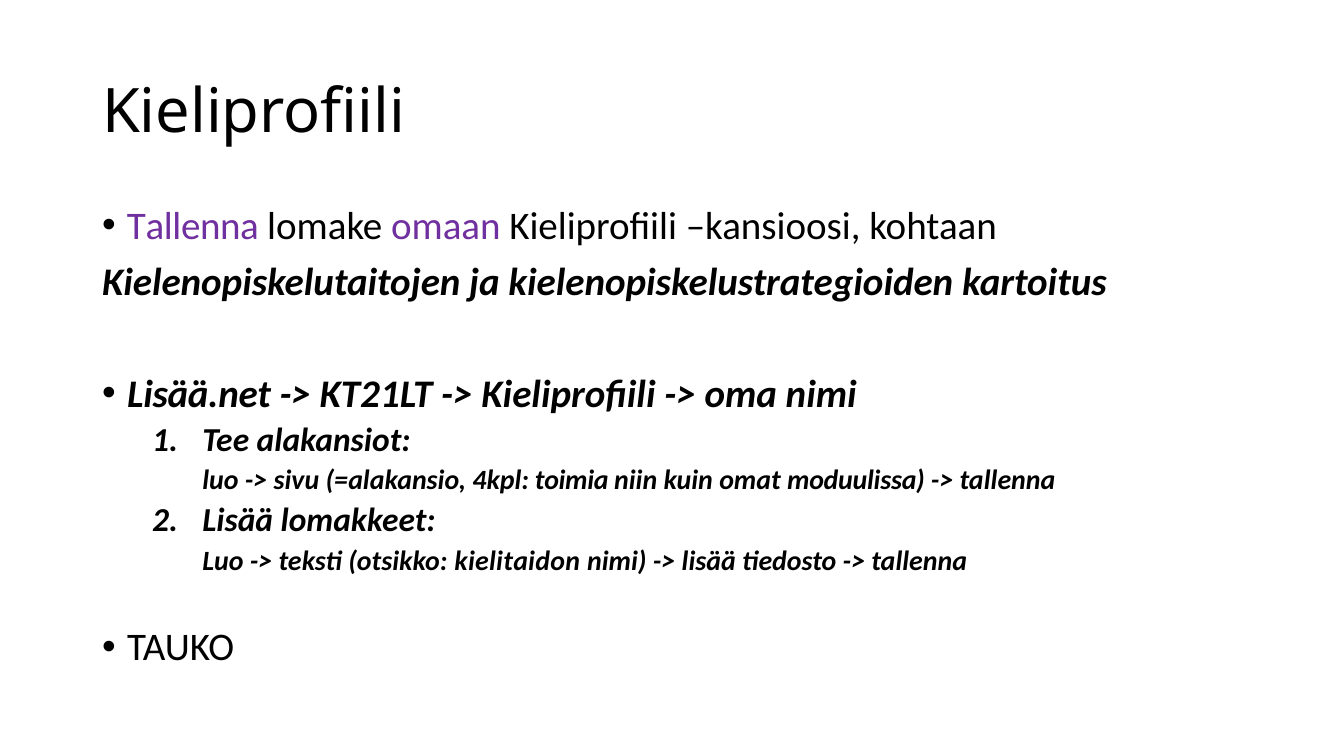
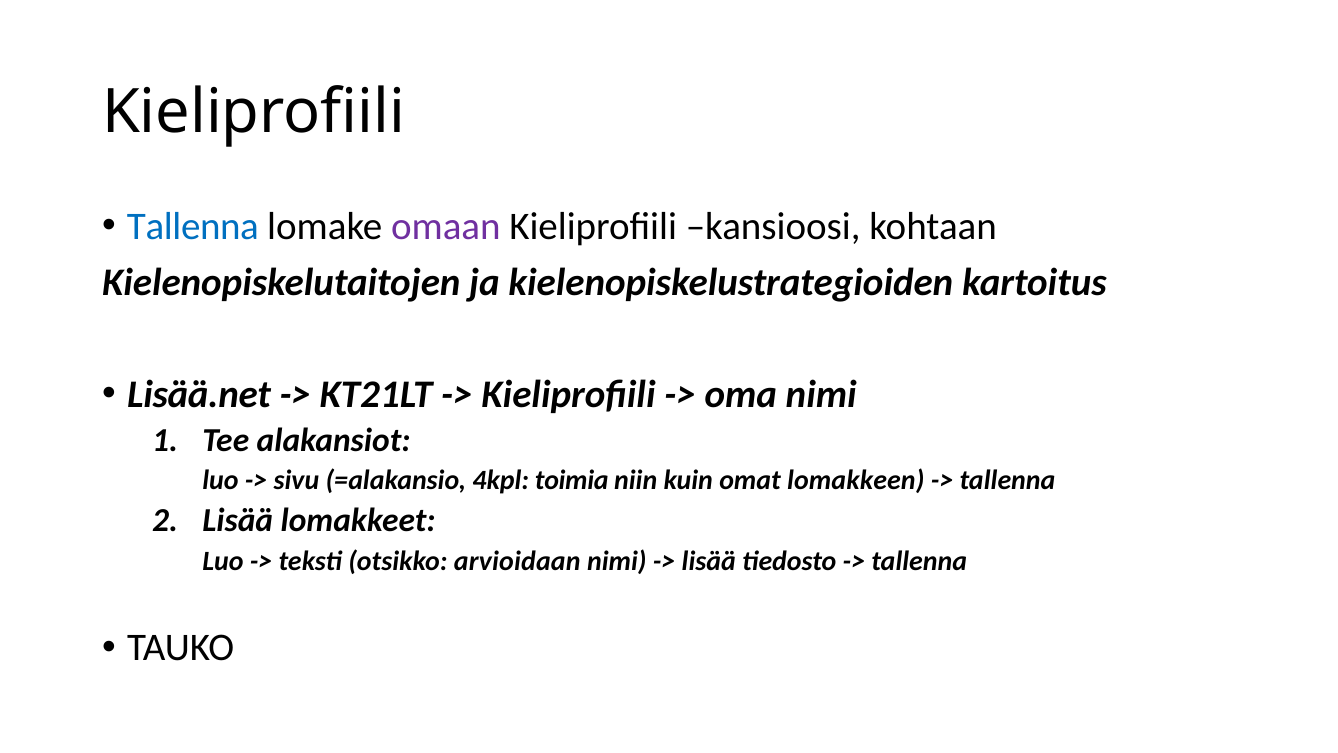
Tallenna colour: purple -> blue (193, 226)
moduulissa: moduulissa -> lomakkeen (856, 480)
kielitaidon: kielitaidon -> arvioidaan (517, 561)
